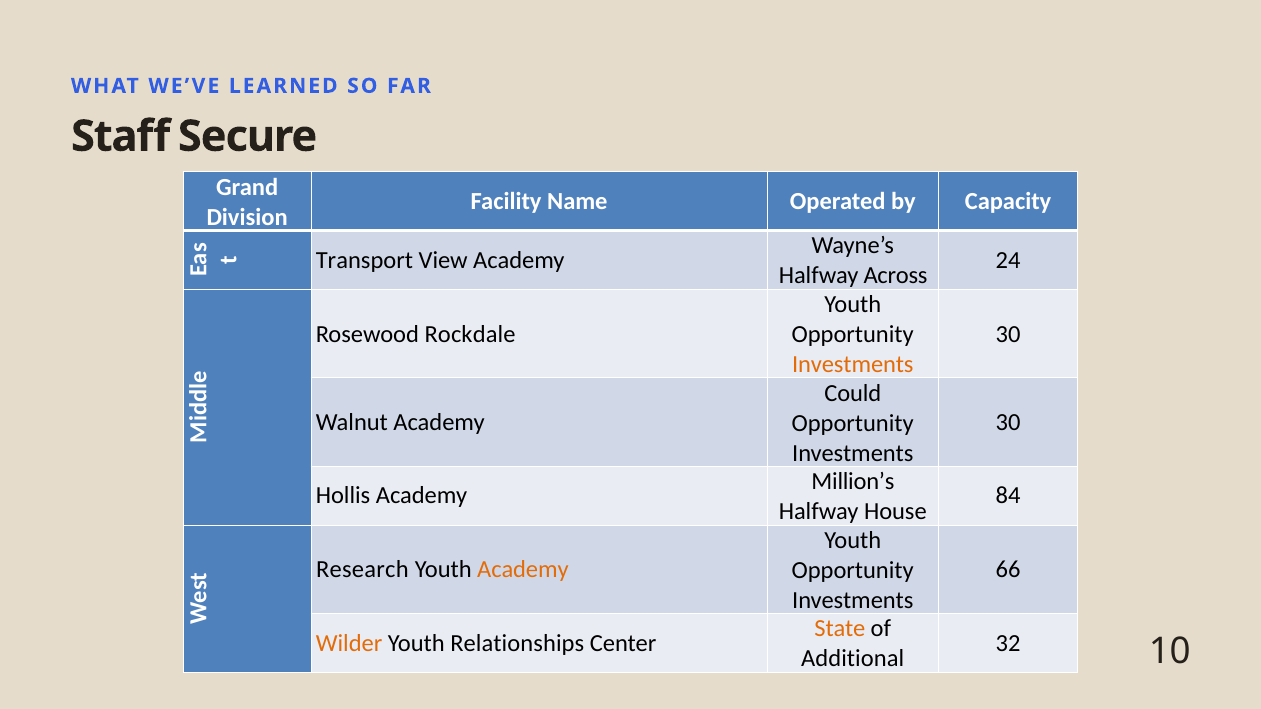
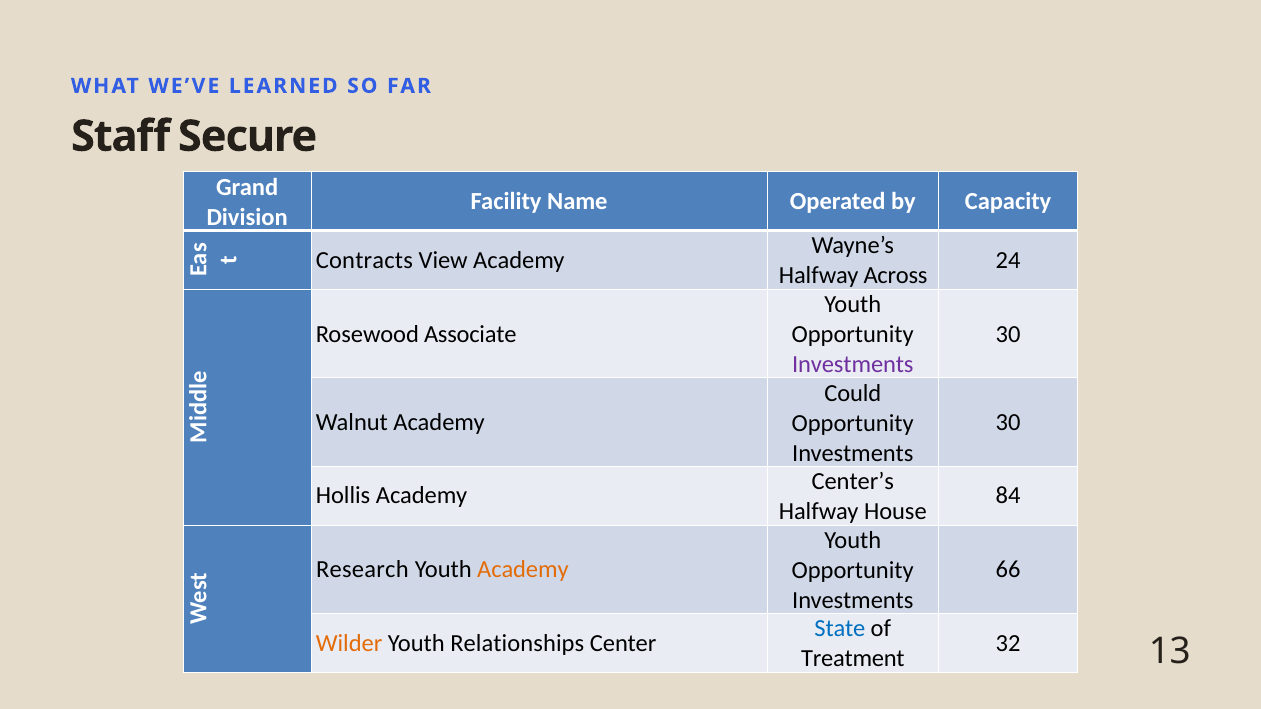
Transport: Transport -> Contracts (364, 260)
Rockdale: Rockdale -> Associate (470, 334)
Investments colour: orange -> purple (853, 365)
Million’s: Million’s -> Center’s (853, 482)
State colour: orange -> blue (840, 629)
10: 10 -> 13 (1170, 651)
Additional: Additional -> Treatment (853, 659)
